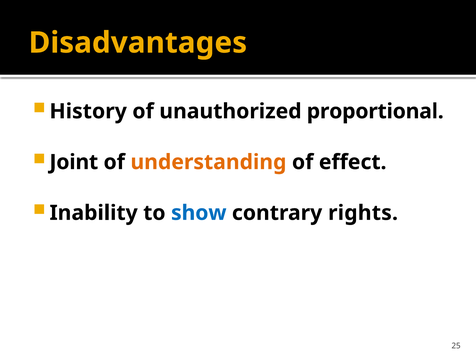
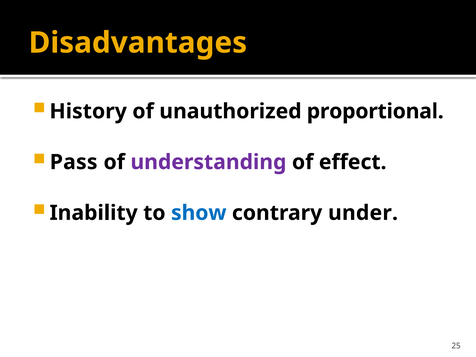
Joint: Joint -> Pass (74, 162)
understanding colour: orange -> purple (208, 162)
rights: rights -> under (363, 213)
